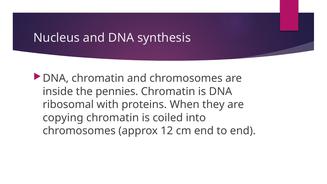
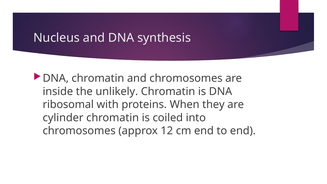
pennies: pennies -> unlikely (117, 91)
copying: copying -> cylinder (63, 118)
